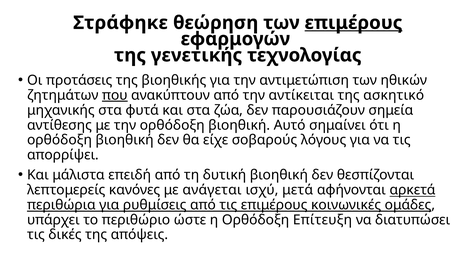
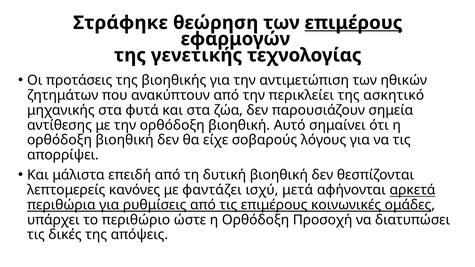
που underline: present -> none (115, 95)
αντίκειται: αντίκειται -> περικλείει (301, 95)
ανάγεται: ανάγεται -> φαντάζει (212, 190)
Επίτευξη: Επίτευξη -> Προσοχή (323, 220)
